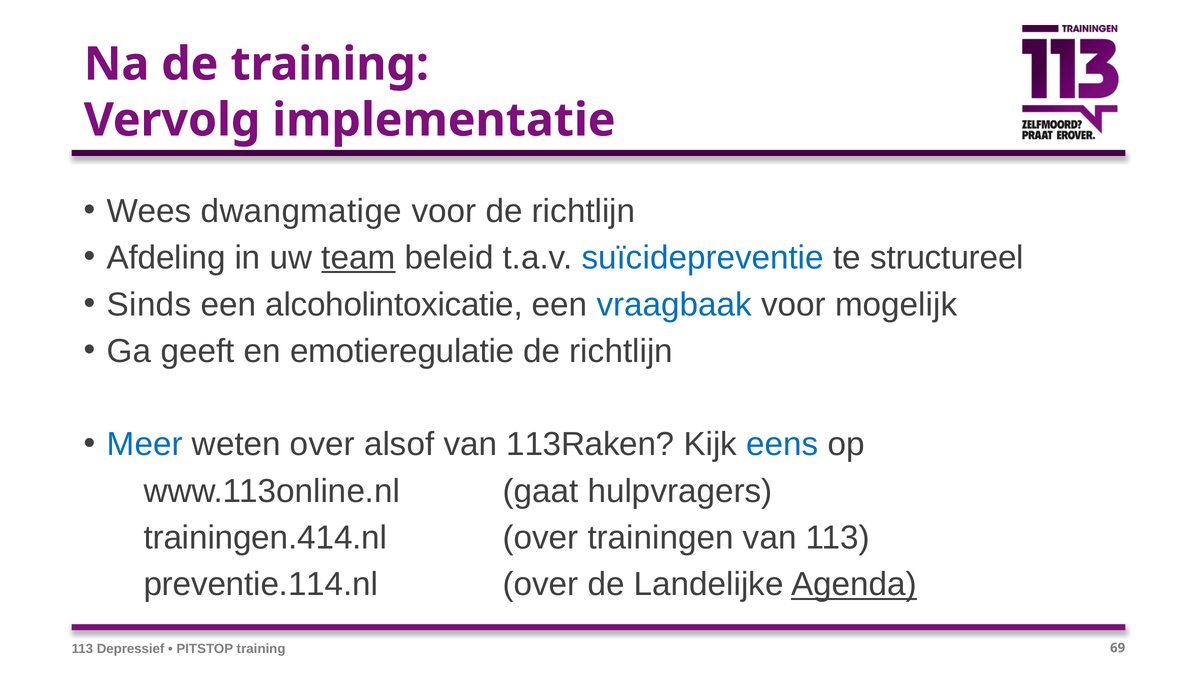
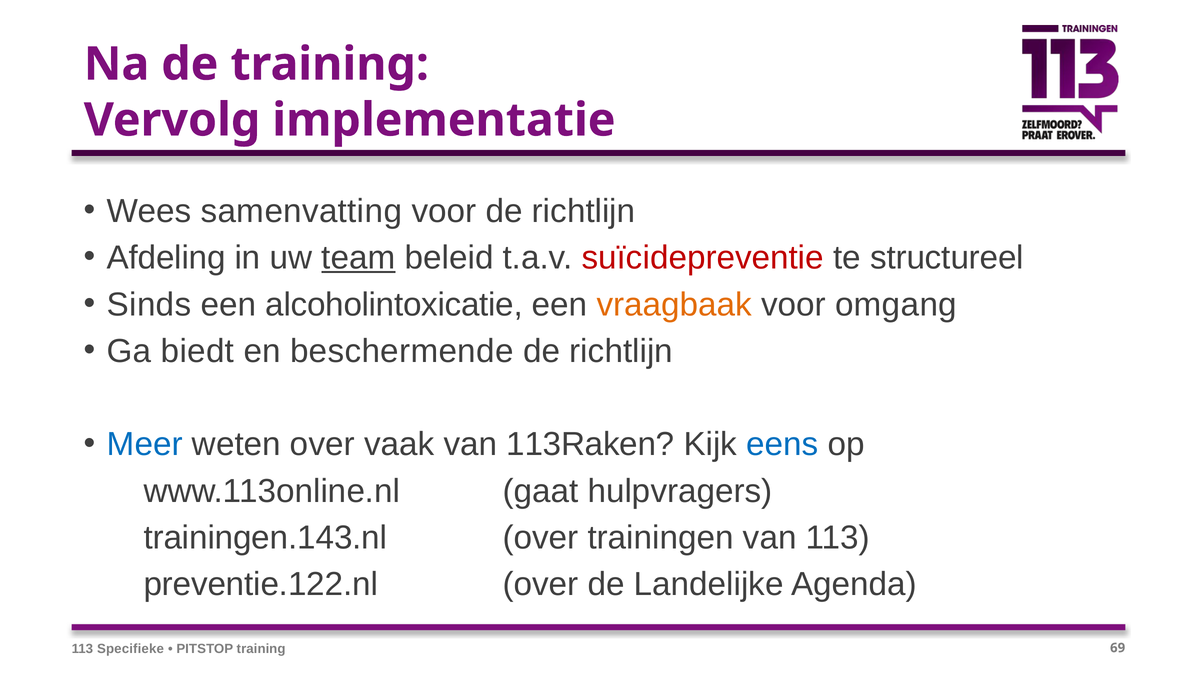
dwangmatige: dwangmatige -> samenvatting (301, 211)
suïcidepreventie colour: blue -> red (703, 258)
vraagbaak colour: blue -> orange (674, 304)
mogelijk: mogelijk -> omgang (896, 304)
geeft: geeft -> biedt (197, 351)
emotieregulatie: emotieregulatie -> beschermende (402, 351)
alsof: alsof -> vaak (399, 444)
trainingen.414.nl: trainingen.414.nl -> trainingen.143.nl (265, 537)
preventie.114.nl: preventie.114.nl -> preventie.122.nl (261, 584)
Agenda underline: present -> none (854, 584)
Depressief: Depressief -> Specifieke (130, 648)
